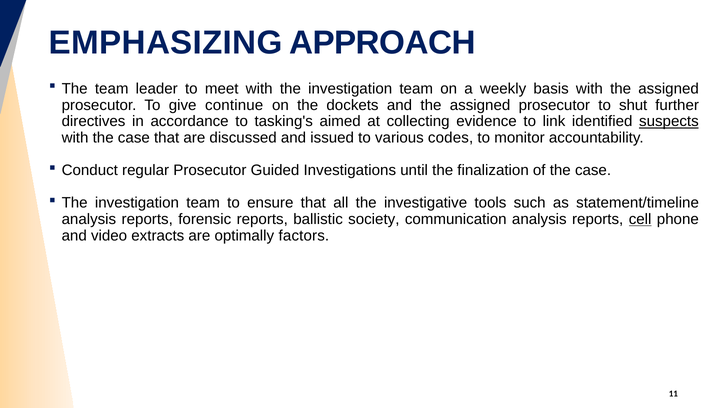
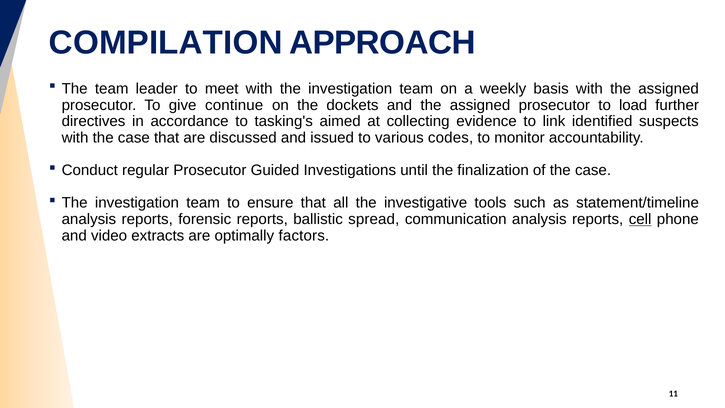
EMPHASIZING: EMPHASIZING -> COMPILATION (166, 43)
shut: shut -> load (633, 105)
suspects underline: present -> none (669, 121)
society: society -> spread (374, 219)
